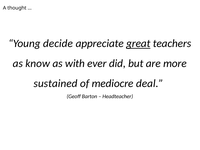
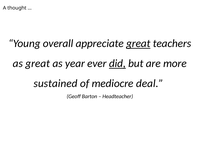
decide: decide -> overall (58, 43)
as know: know -> great (38, 63)
with: with -> year (75, 63)
did underline: none -> present (117, 63)
